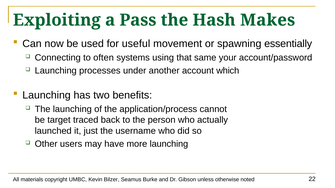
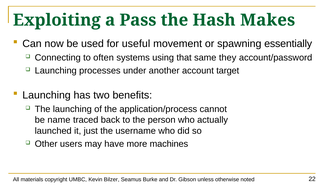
your: your -> they (228, 58)
which: which -> target (228, 71)
target: target -> name (59, 120)
more launching: launching -> machines (169, 144)
